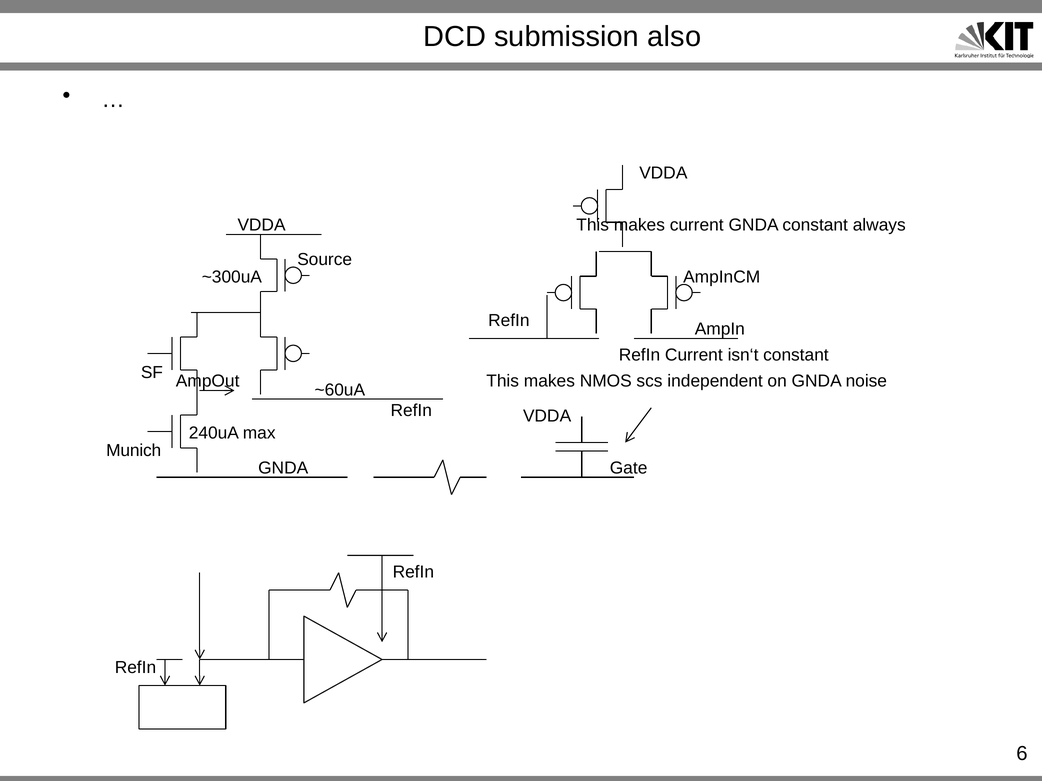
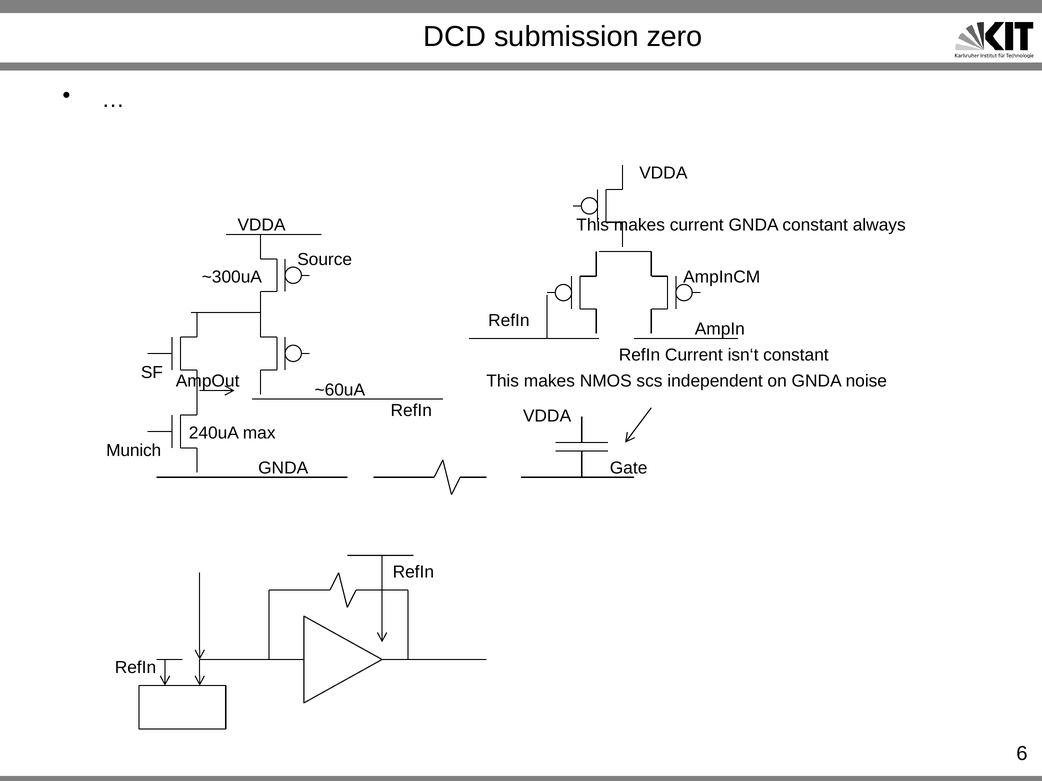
also: also -> zero (674, 37)
